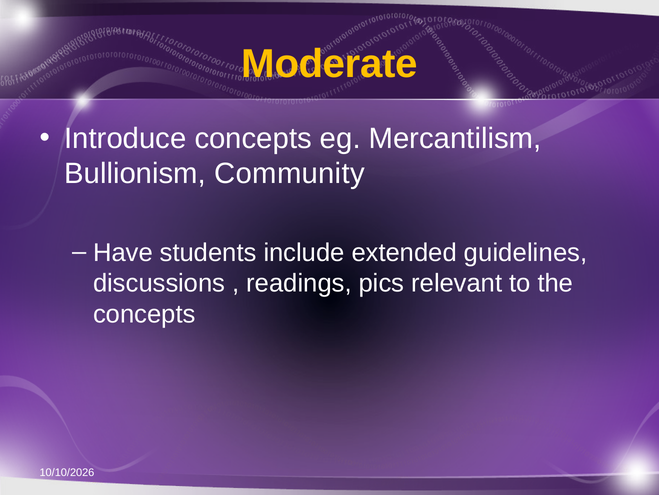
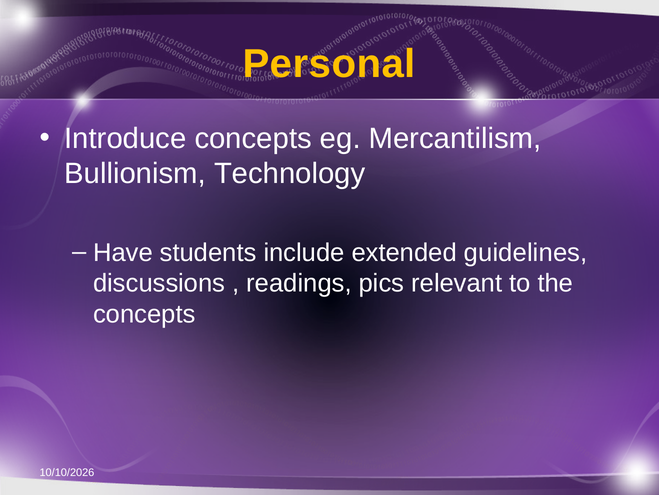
Moderate: Moderate -> Personal (329, 64)
Community: Community -> Technology (290, 173)
